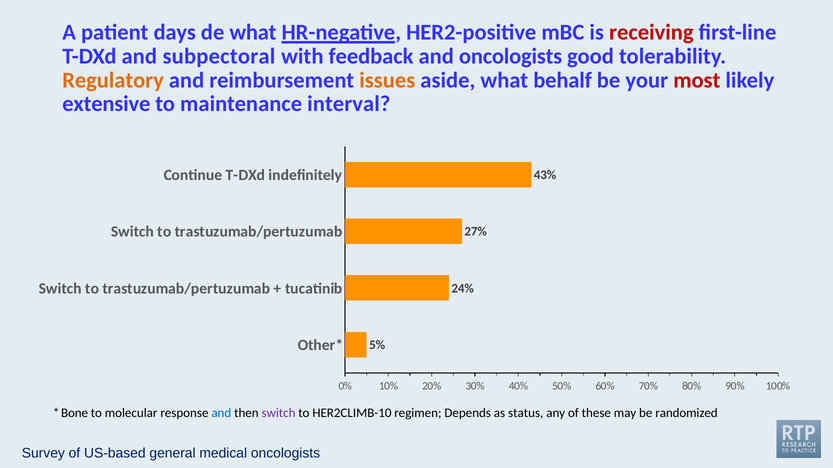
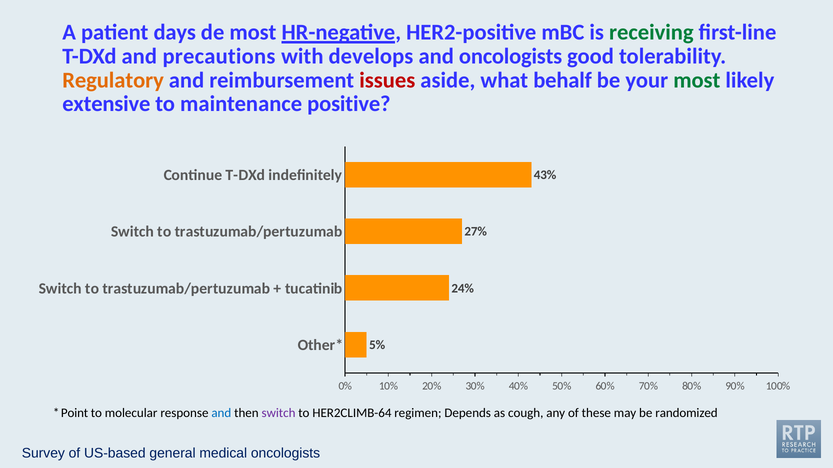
de what: what -> most (253, 33)
receiving colour: red -> green (651, 33)
subpectoral: subpectoral -> precautions (219, 56)
feedback: feedback -> develops (371, 56)
issues colour: orange -> red (387, 80)
most colour: red -> green (697, 80)
interval: interval -> positive (349, 104)
Bone: Bone -> Point (75, 413)
HER2CLIMB-10: HER2CLIMB-10 -> HER2CLIMB-64 (352, 413)
status: status -> cough (526, 413)
